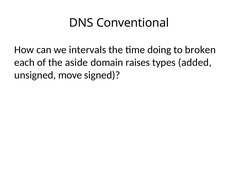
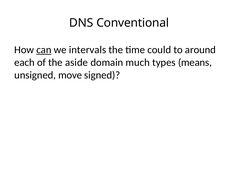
can underline: none -> present (44, 50)
doing: doing -> could (159, 50)
broken: broken -> around (200, 50)
raises: raises -> much (138, 63)
added: added -> means (195, 63)
